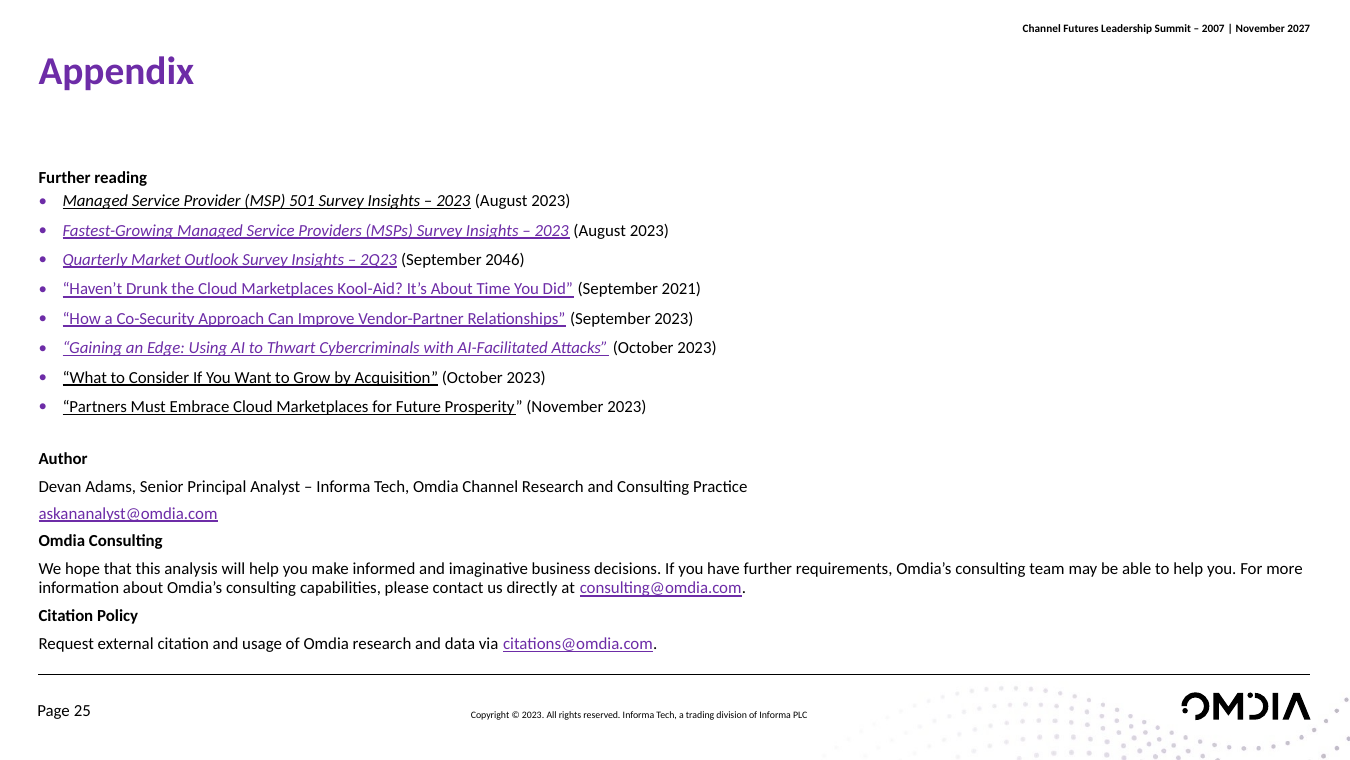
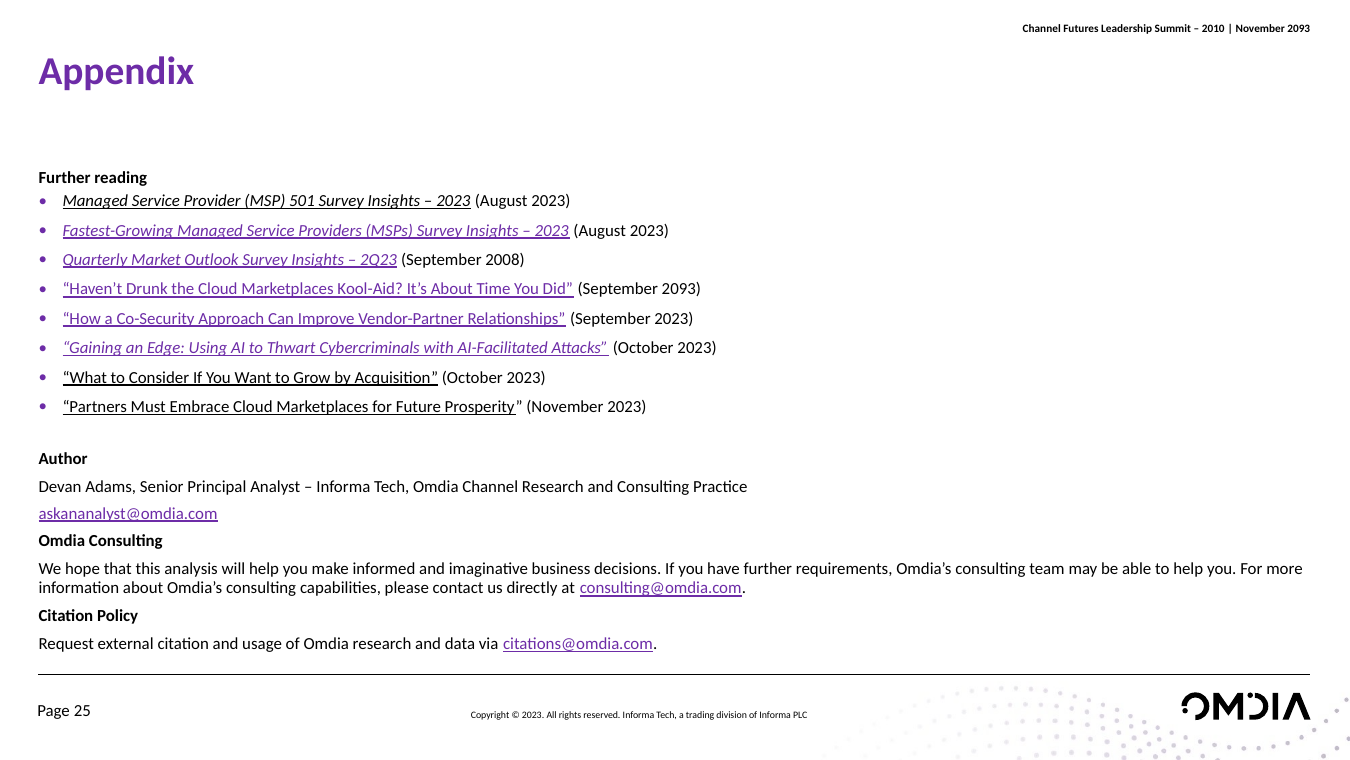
2007: 2007 -> 2010 (1213, 28)
November 2027: 2027 -> 2093 (1299, 28)
2046: 2046 -> 2008 (505, 260)
September 2021: 2021 -> 2093 (681, 289)
